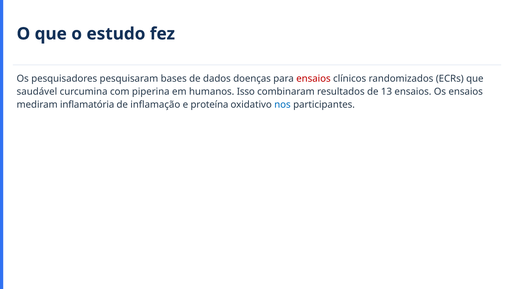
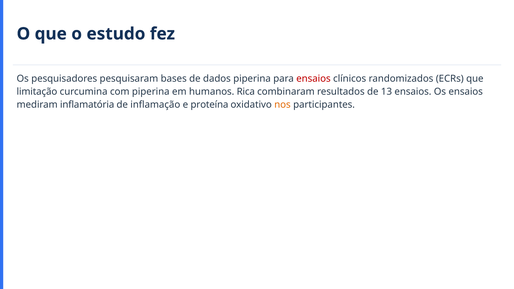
dados doenças: doenças -> piperina (252, 79)
saudável: saudável -> limitação (37, 92)
Isso: Isso -> Rica (246, 92)
nos colour: blue -> orange (282, 105)
